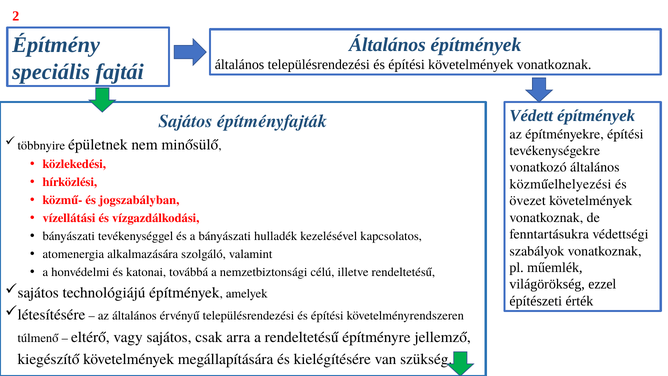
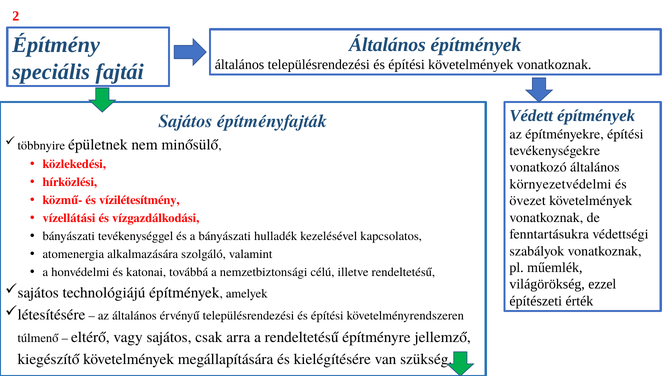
közműelhelyezési: közműelhelyezési -> környezetvédelmi (560, 184)
jogszabályban: jogszabályban -> vízilétesítmény (139, 200)
